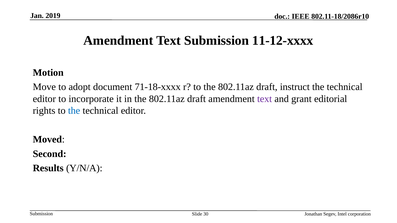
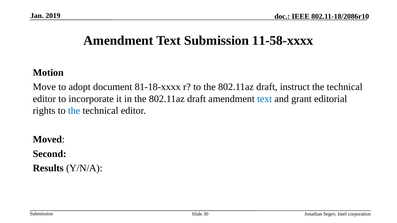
11-12-xxxx: 11-12-xxxx -> 11-58-xxxx (283, 41)
71-18-xxxx: 71-18-xxxx -> 81-18-xxxx (158, 87)
text colour: purple -> blue (265, 99)
